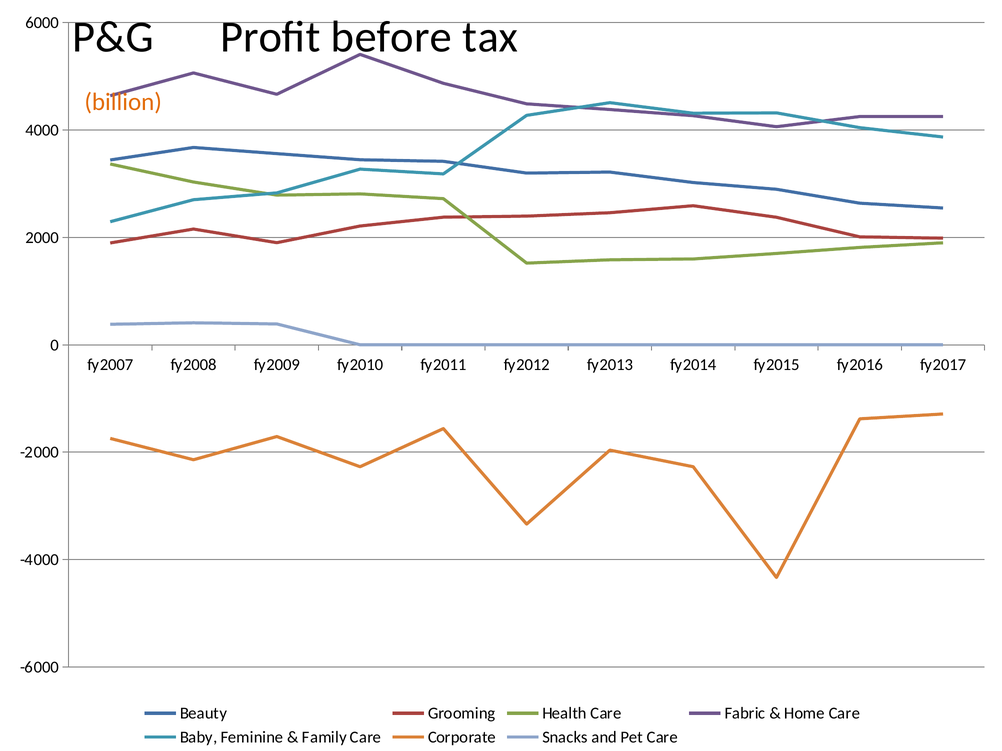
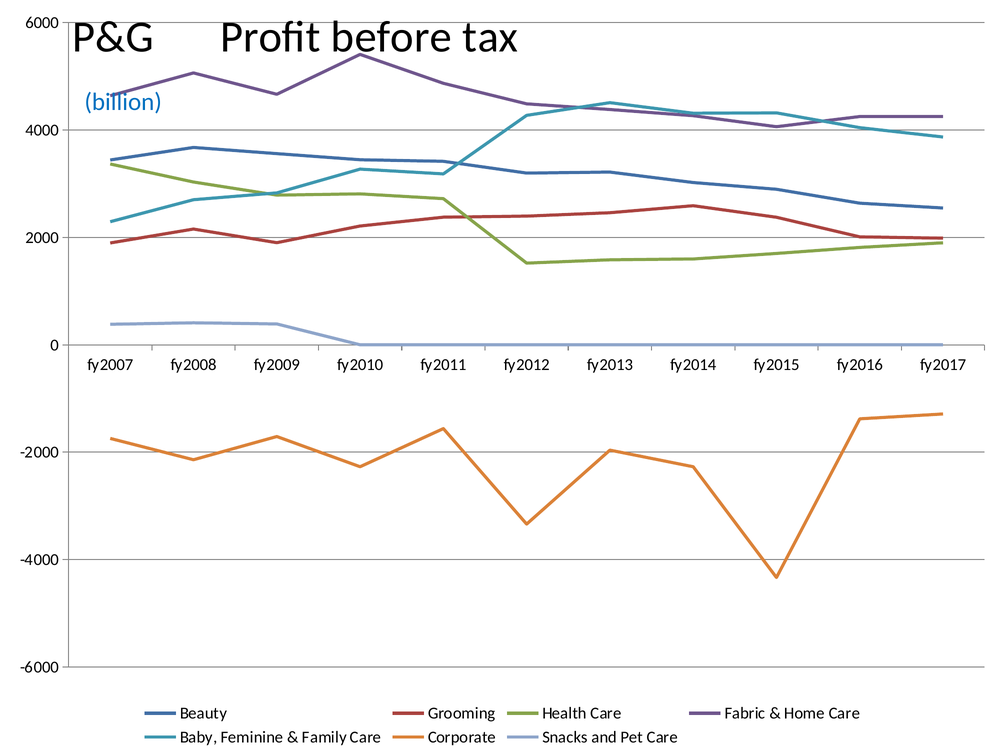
billion colour: orange -> blue (123, 102)
